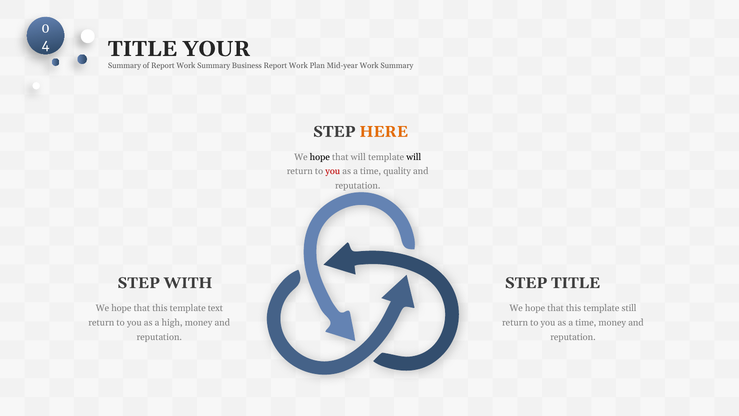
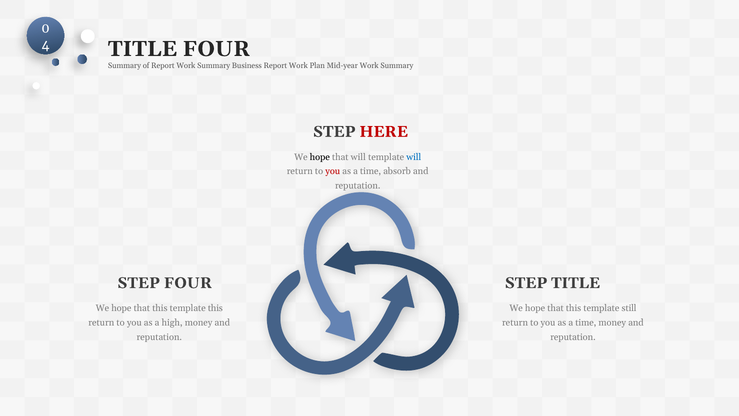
TITLE YOUR: YOUR -> FOUR (217, 49)
HERE colour: orange -> red (384, 132)
will colour: black -> blue (414, 157)
quality: quality -> absorb (397, 171)
STEP WITH: WITH -> FOUR (188, 283)
template text: text -> this (215, 308)
